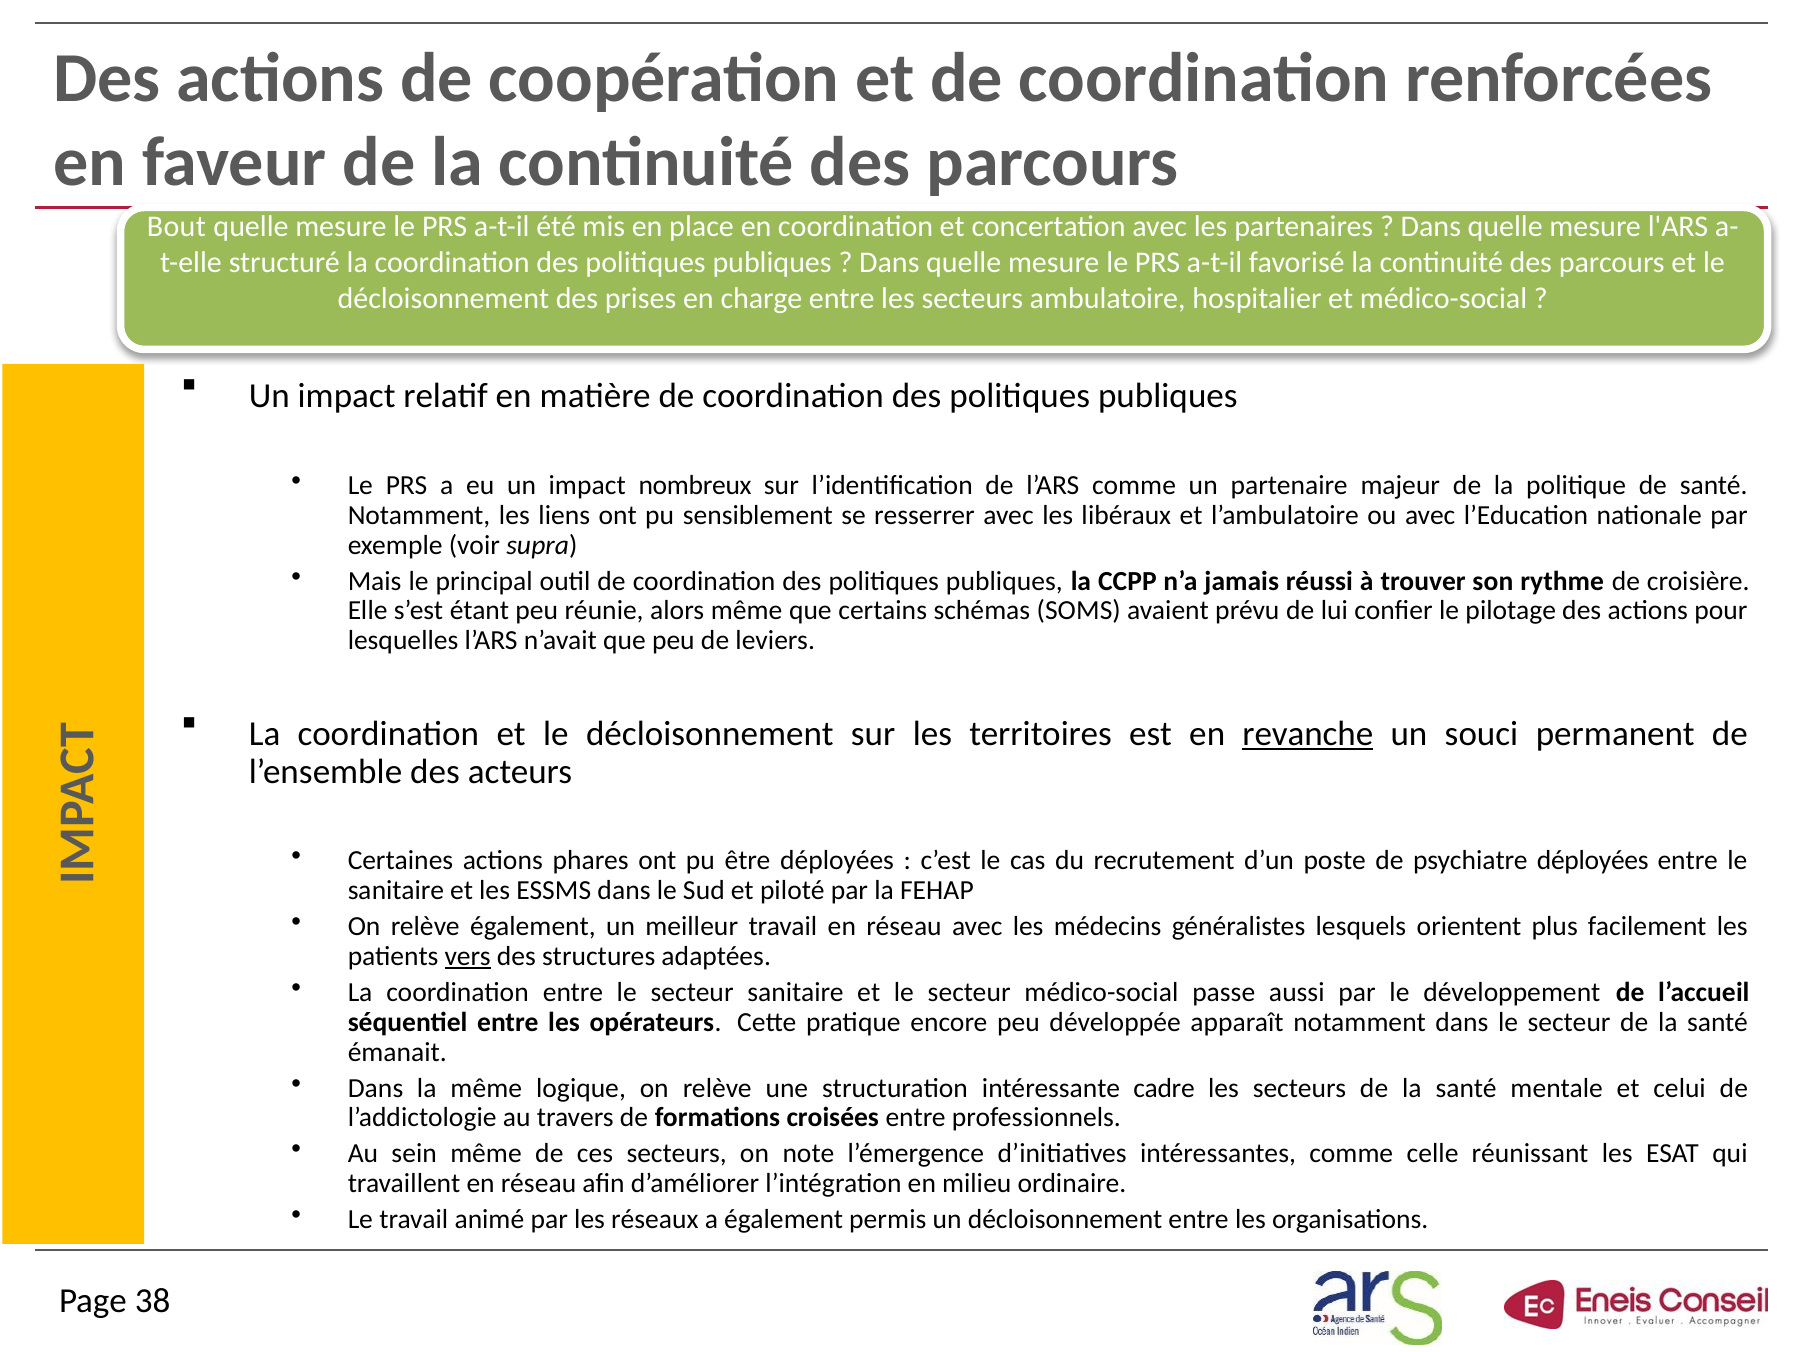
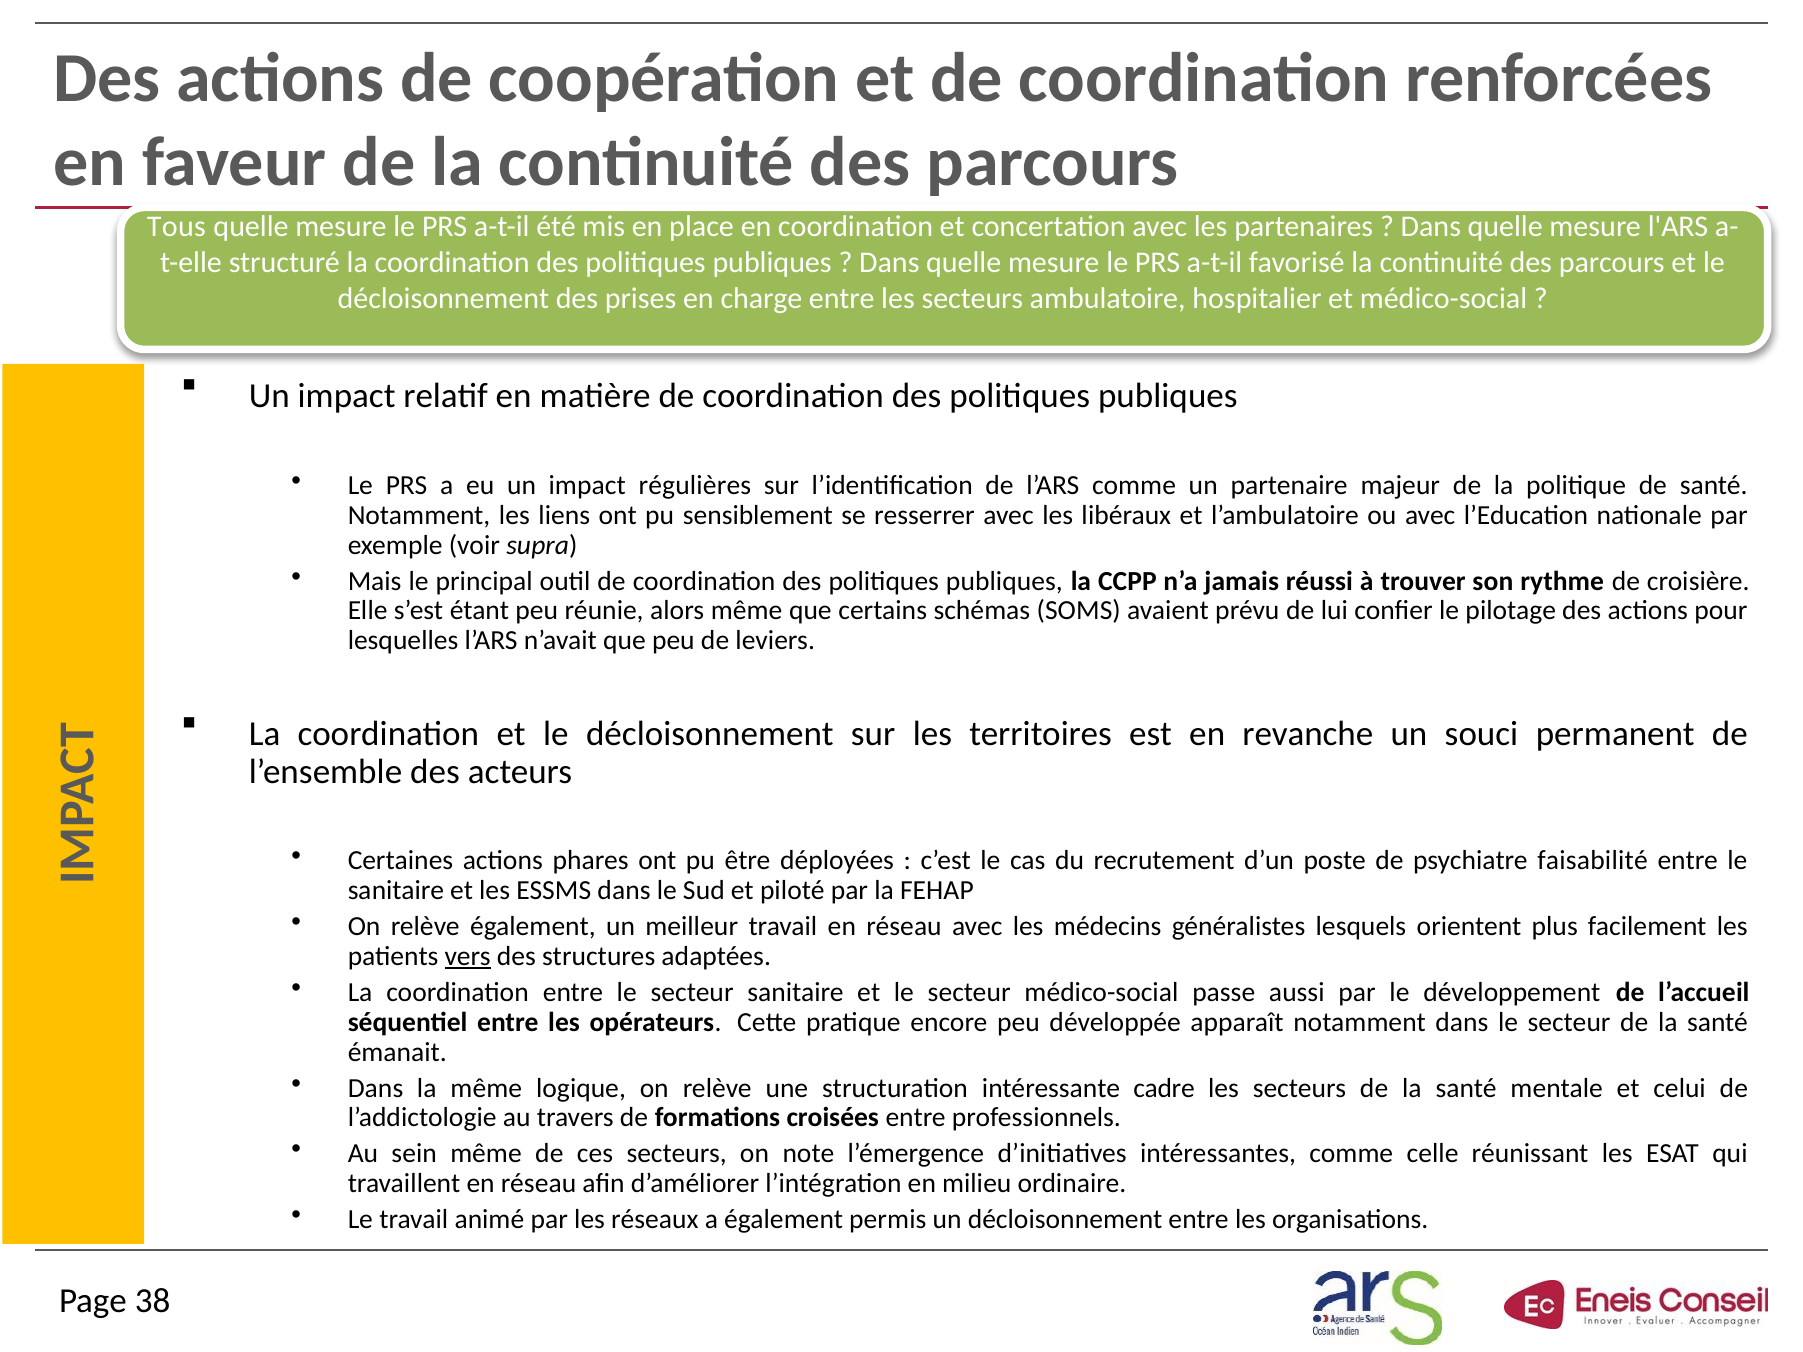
Bout: Bout -> Tous (176, 226)
nombreux: nombreux -> régulières (695, 486)
revanche underline: present -> none (1308, 734)
psychiatre déployées: déployées -> faisabilité (1592, 861)
